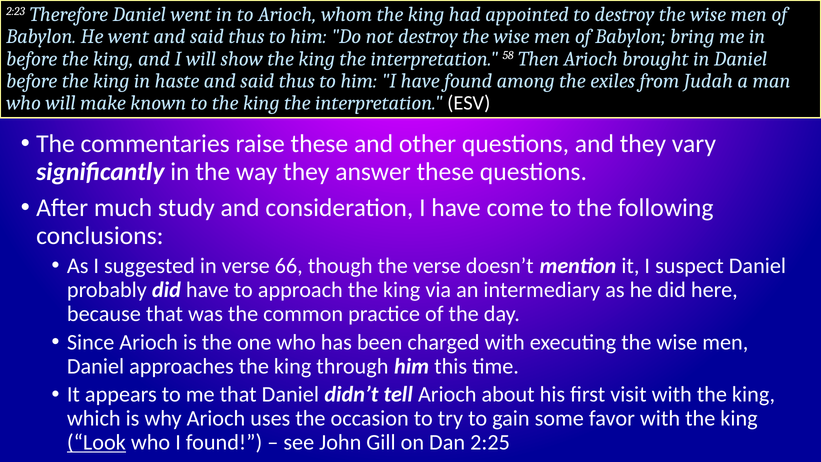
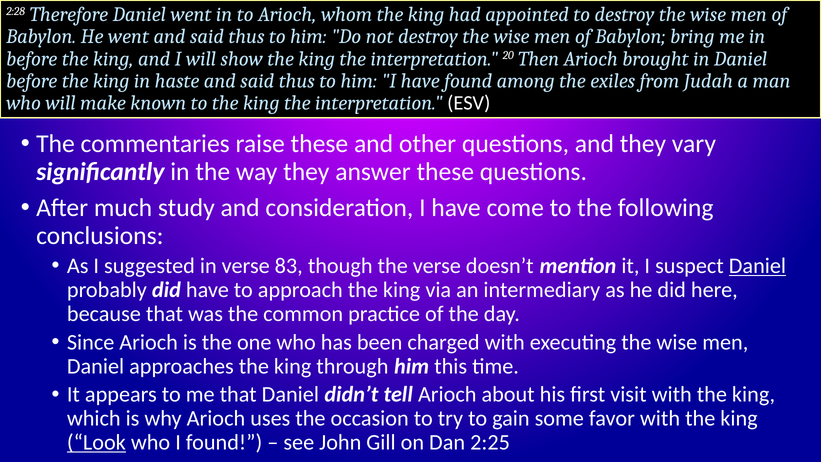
2:23: 2:23 -> 2:28 (16, 11)
58: 58 -> 20 (508, 55)
66: 66 -> 83 (289, 266)
Daniel underline: none -> present (757, 266)
